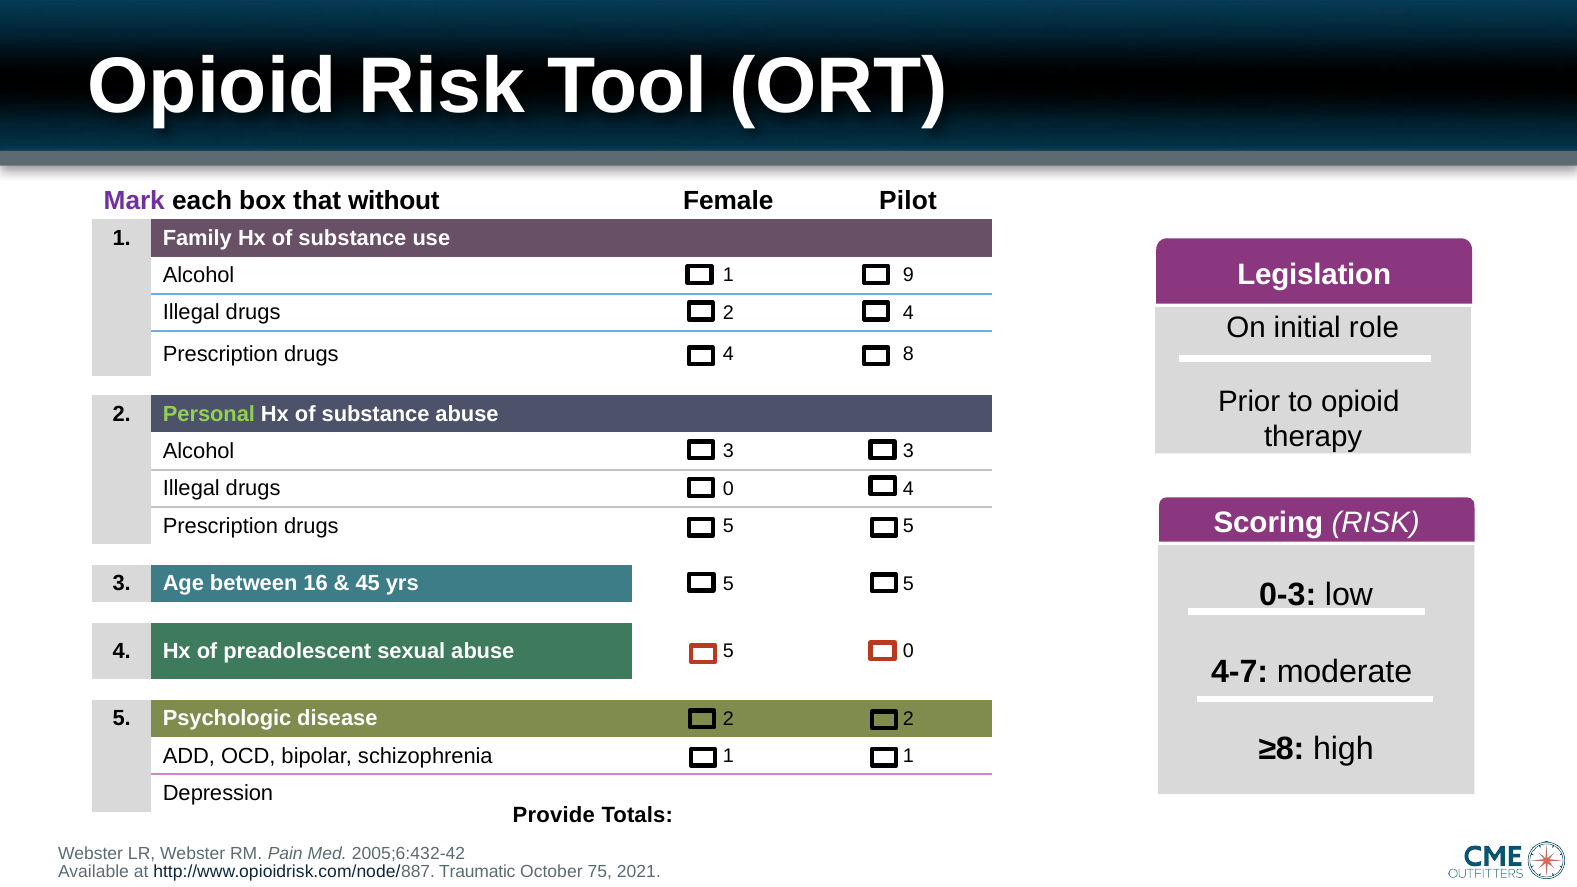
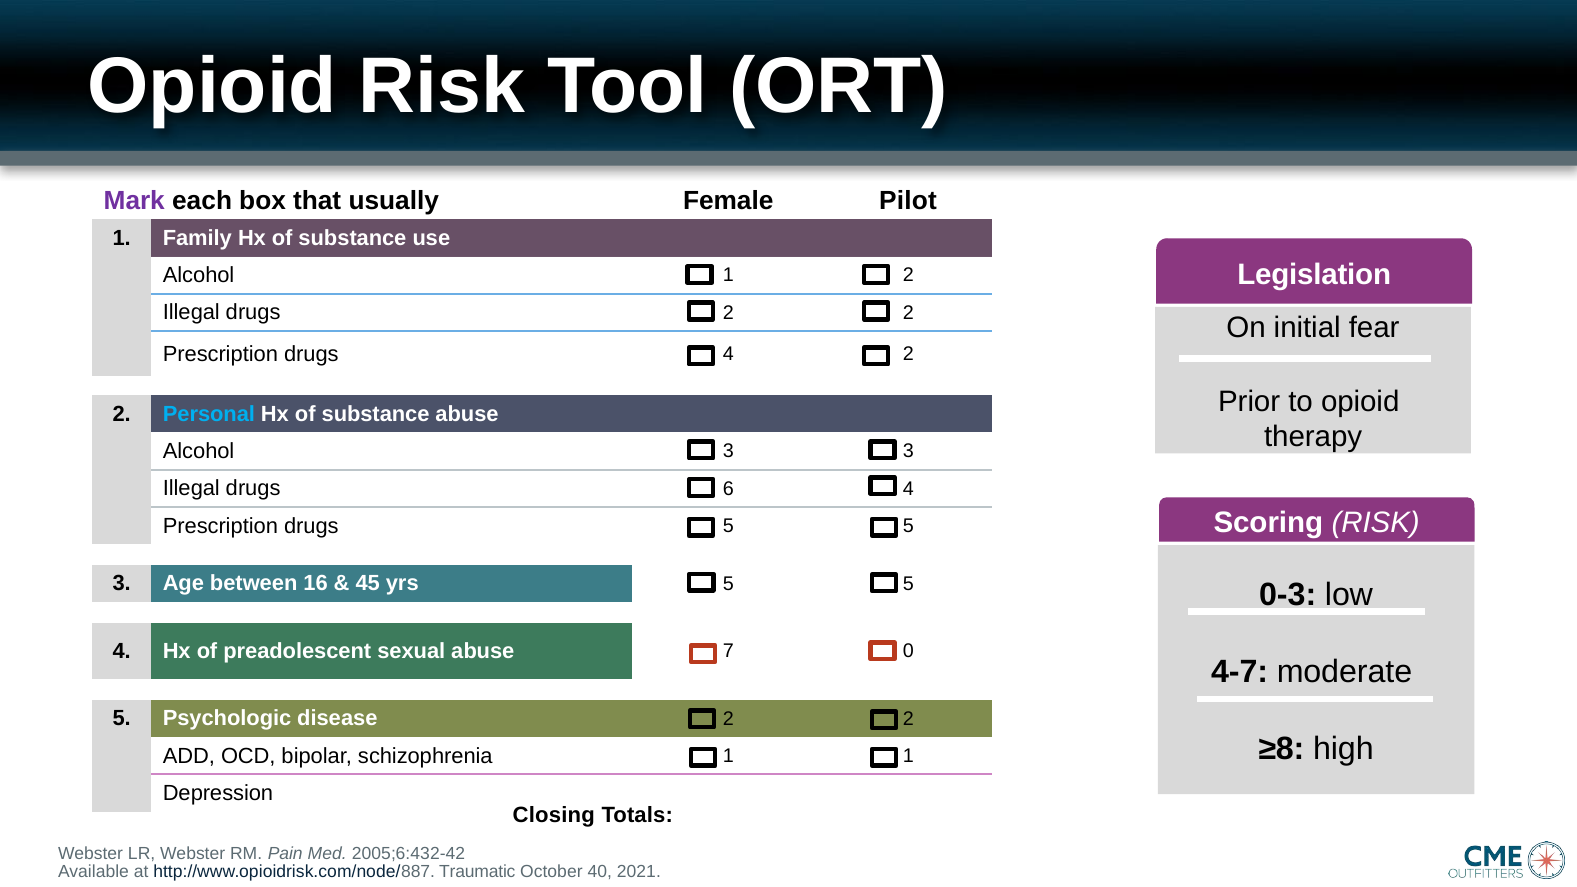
without: without -> usually (394, 200)
1 9: 9 -> 2 (908, 275)
drugs 2 4: 4 -> 2 (908, 313)
role: role -> fear (1374, 327)
4 8: 8 -> 2 (908, 354)
Personal colour: light green -> light blue (209, 414)
drugs 0: 0 -> 6 (728, 489)
abuse 5: 5 -> 7 (728, 651)
Provide: Provide -> Closing (554, 815)
75: 75 -> 40 (600, 872)
